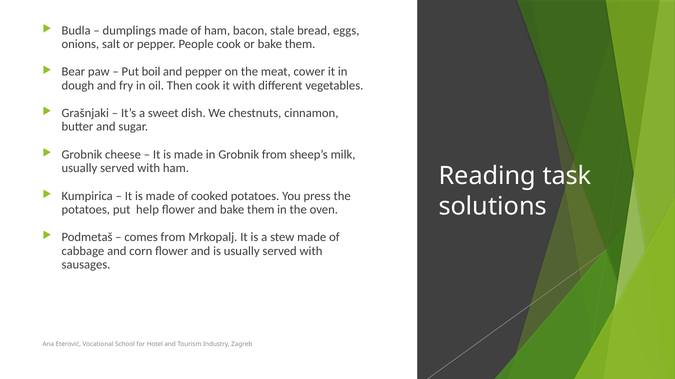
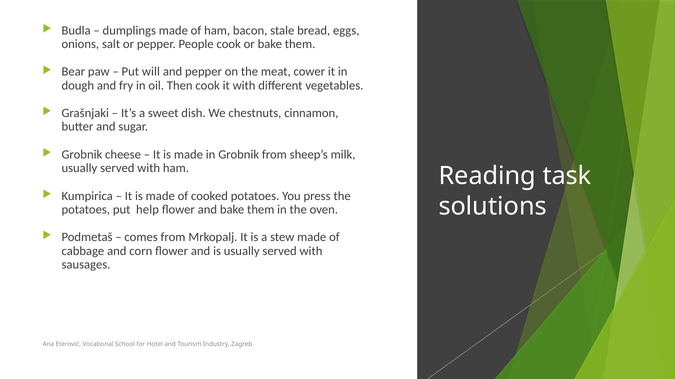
boil: boil -> will (151, 72)
